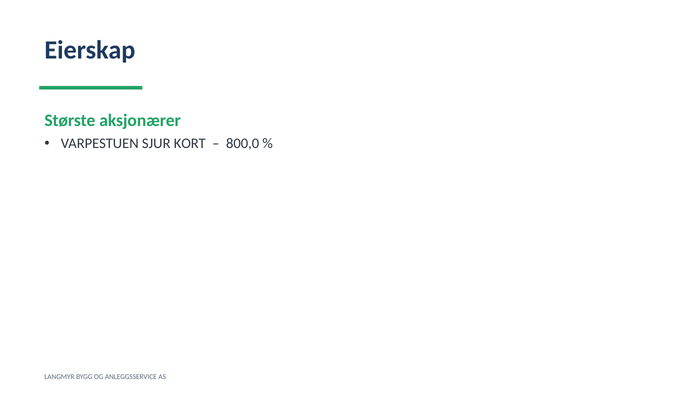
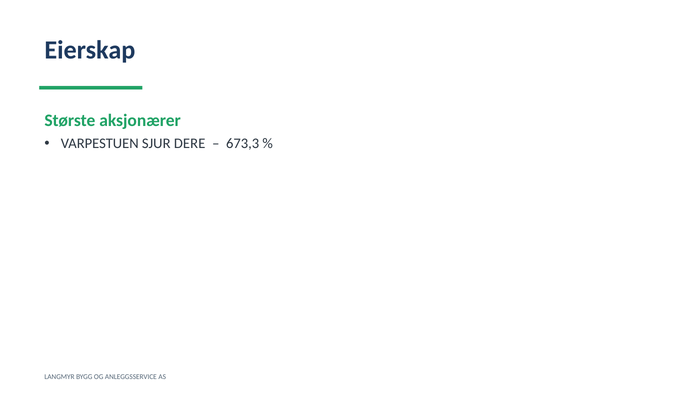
KORT: KORT -> DERE (190, 144)
800,0: 800,0 -> 673,3 (243, 144)
